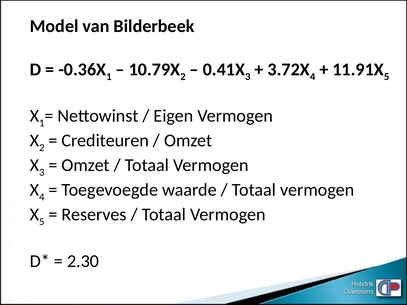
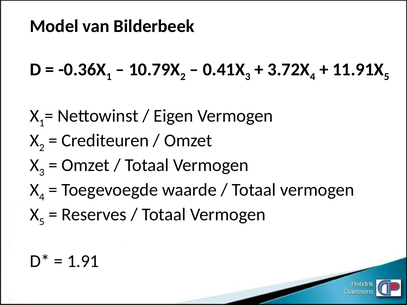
2.30: 2.30 -> 1.91 (83, 261)
